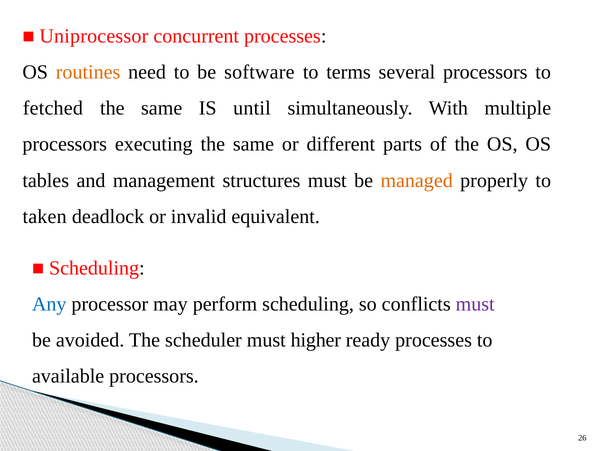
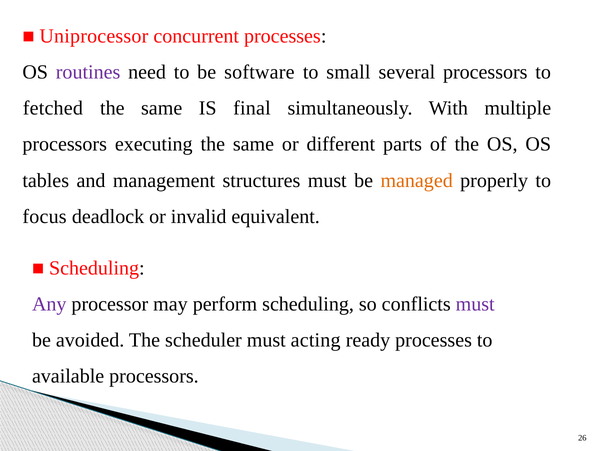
routines colour: orange -> purple (88, 72)
terms: terms -> small (348, 72)
until: until -> final (252, 108)
taken: taken -> focus (45, 216)
Any colour: blue -> purple (49, 304)
higher: higher -> acting (316, 340)
